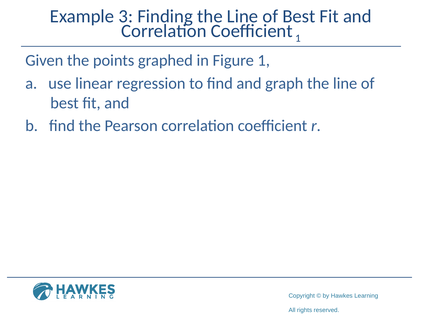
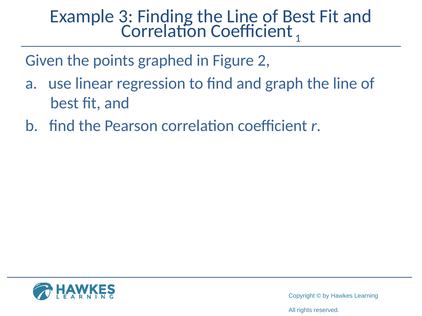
Figure 1: 1 -> 2 (264, 61)
